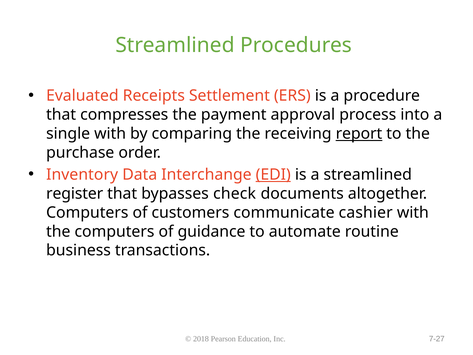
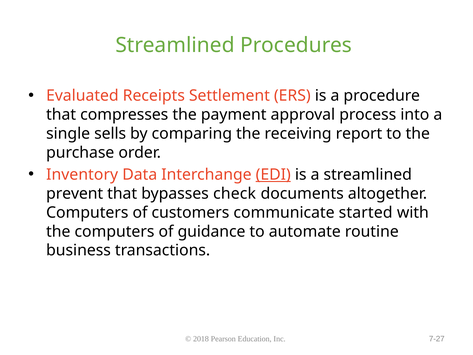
single with: with -> sells (110, 134)
report underline: present -> none (359, 134)
register: register -> prevent (75, 193)
cashier: cashier -> started (366, 212)
